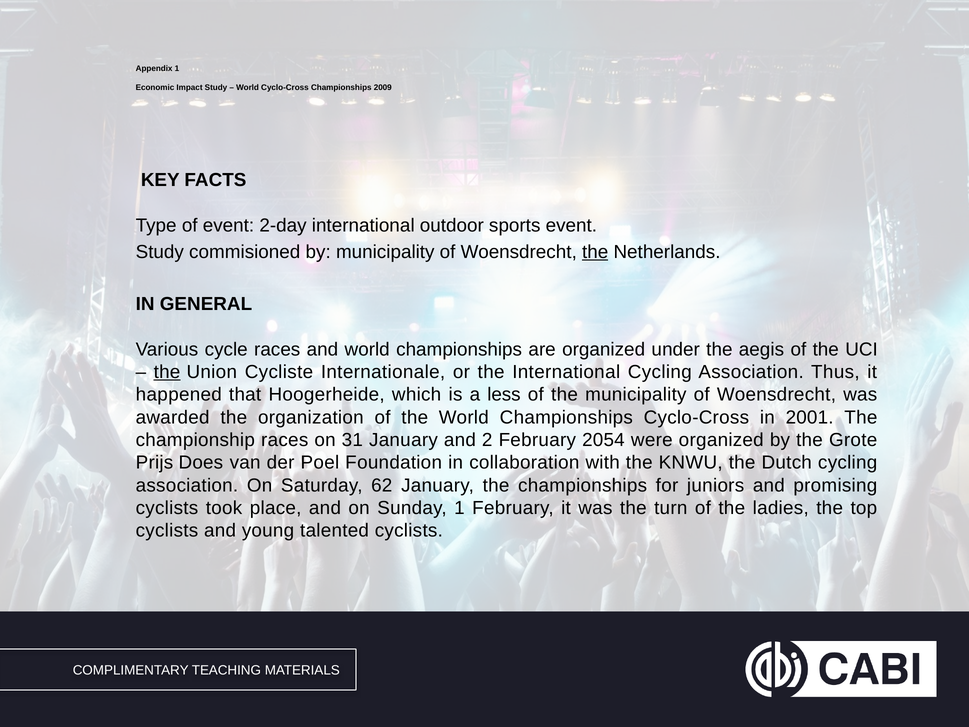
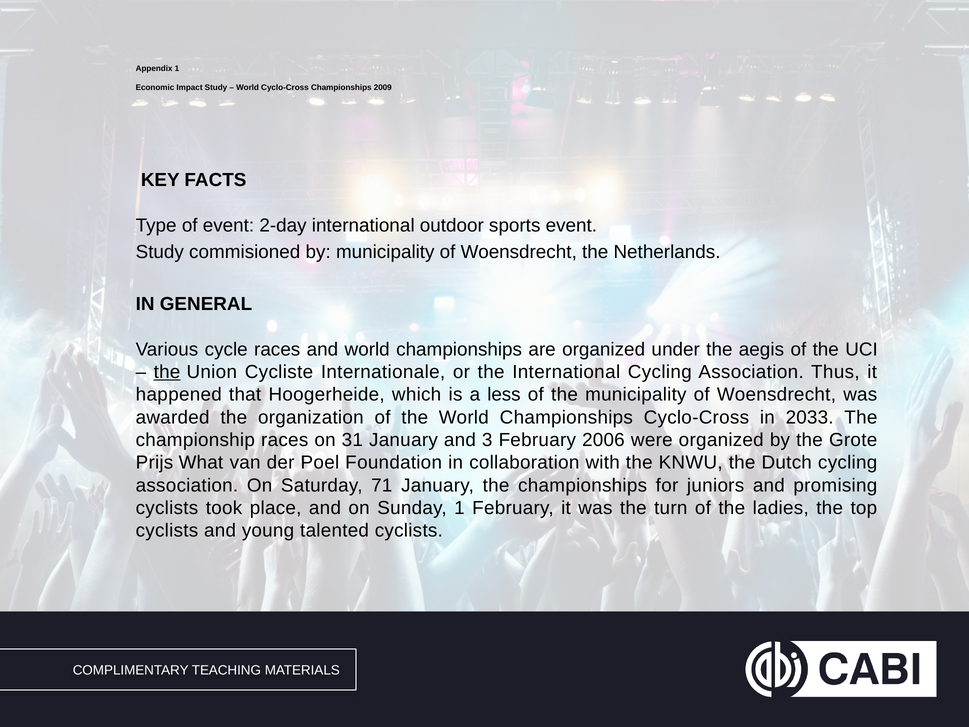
the underline: present -> none (595, 252)
2001: 2001 -> 2033 (810, 417)
2: 2 -> 3 (487, 440)
2054: 2054 -> 2006 (603, 440)
Does: Does -> What (201, 463)
62: 62 -> 71 (382, 485)
